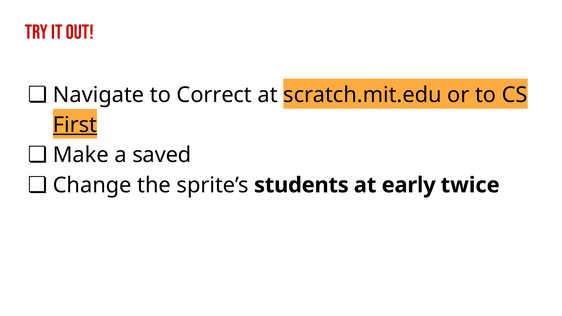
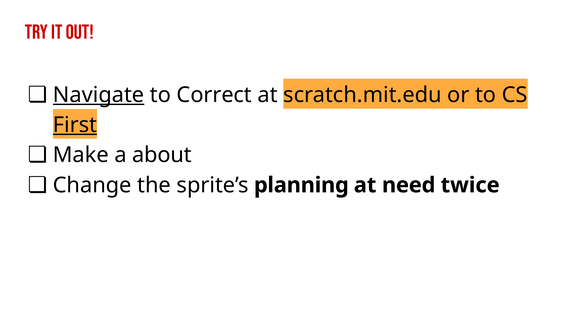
Navigate underline: none -> present (99, 95)
saved: saved -> about (162, 155)
students: students -> planning (301, 185)
early: early -> need (409, 185)
